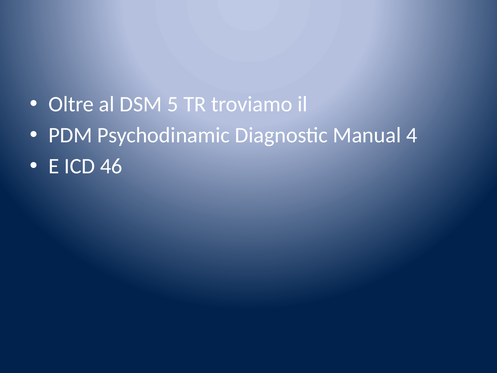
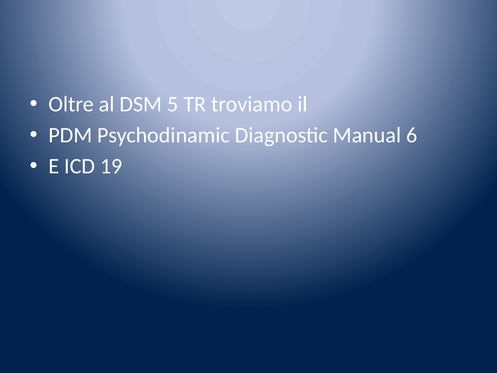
4: 4 -> 6 (412, 135)
46: 46 -> 19 (111, 166)
